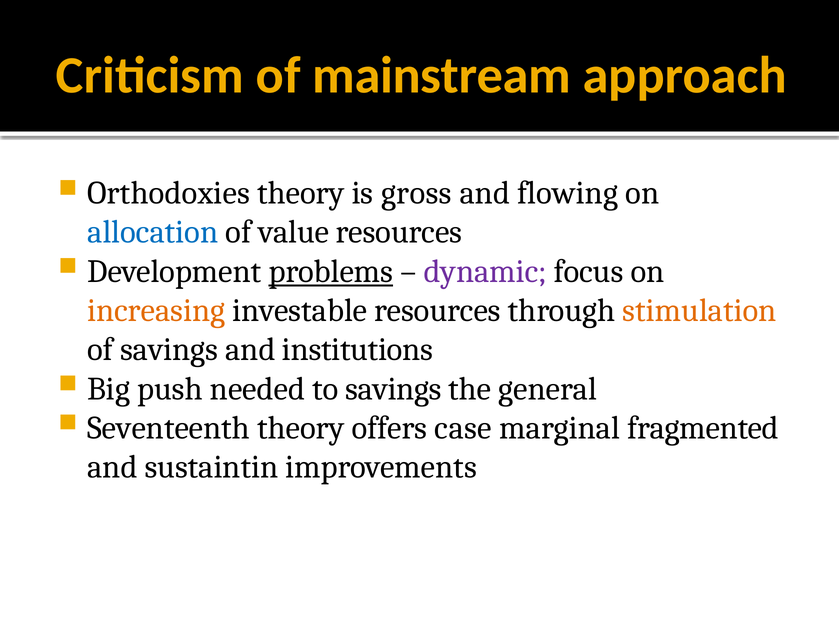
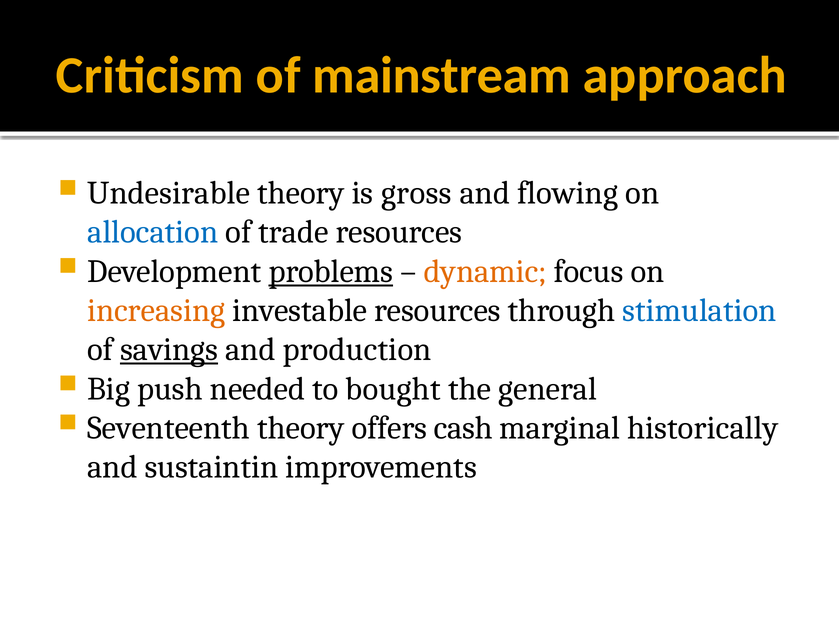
Orthodoxies: Orthodoxies -> Undesirable (169, 193)
value: value -> trade (294, 232)
dynamic colour: purple -> orange (485, 271)
stimulation colour: orange -> blue (699, 311)
savings underline: none -> present (169, 350)
institutions: institutions -> production (357, 350)
to savings: savings -> bought (393, 389)
case: case -> cash (463, 428)
fragmented: fragmented -> historically (703, 428)
